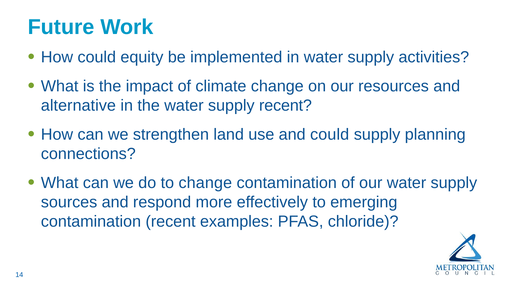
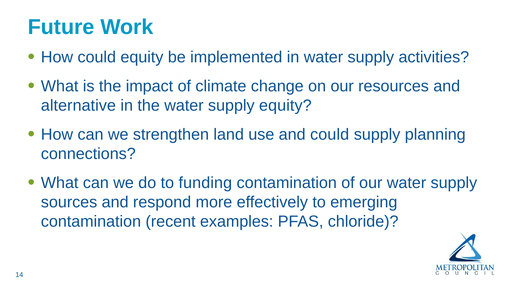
supply recent: recent -> equity (285, 105)
to change: change -> funding (205, 183)
